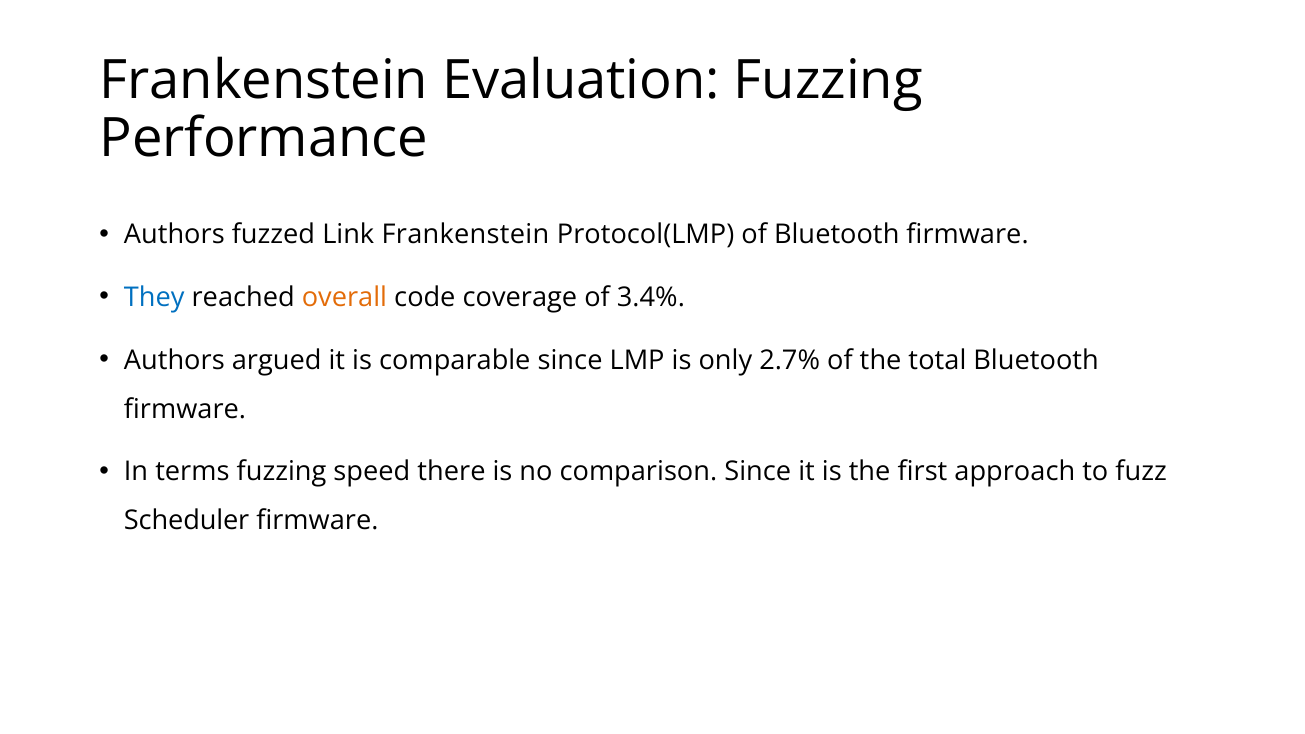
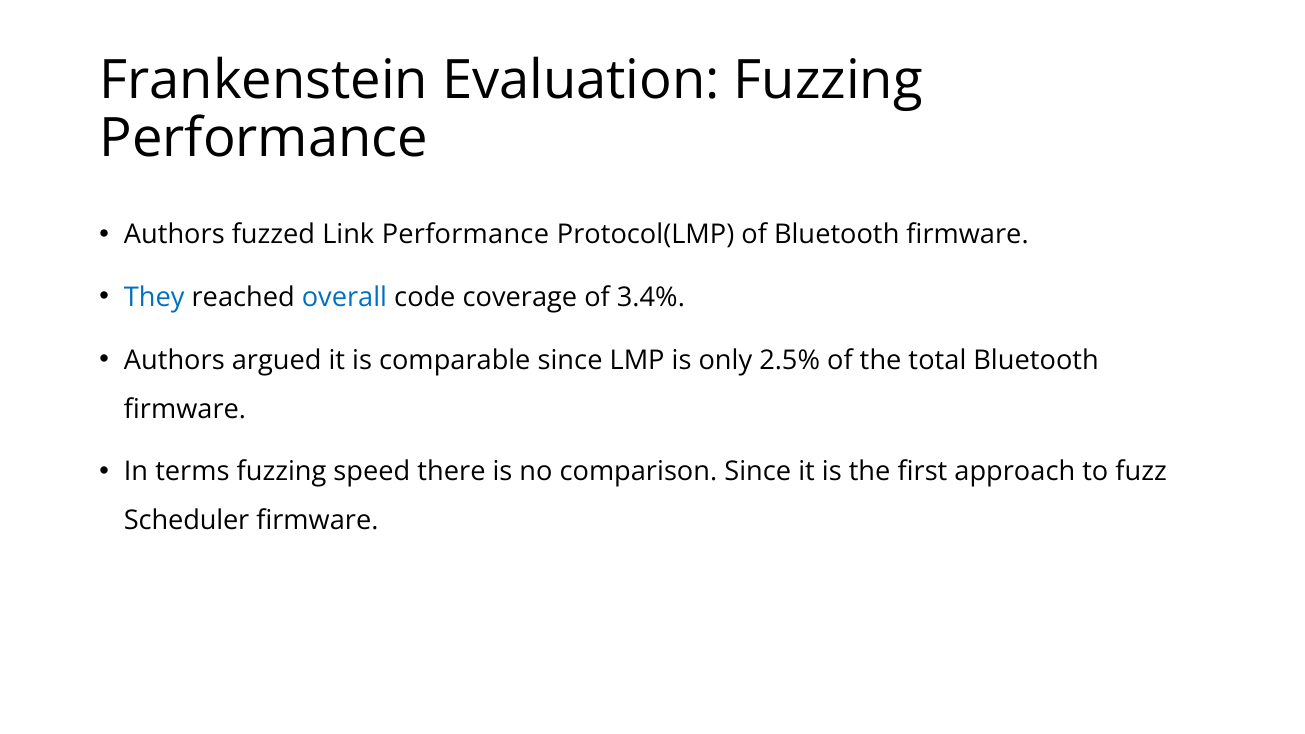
Link Frankenstein: Frankenstein -> Performance (465, 235)
overall colour: orange -> blue (344, 298)
2.7%: 2.7% -> 2.5% (790, 360)
